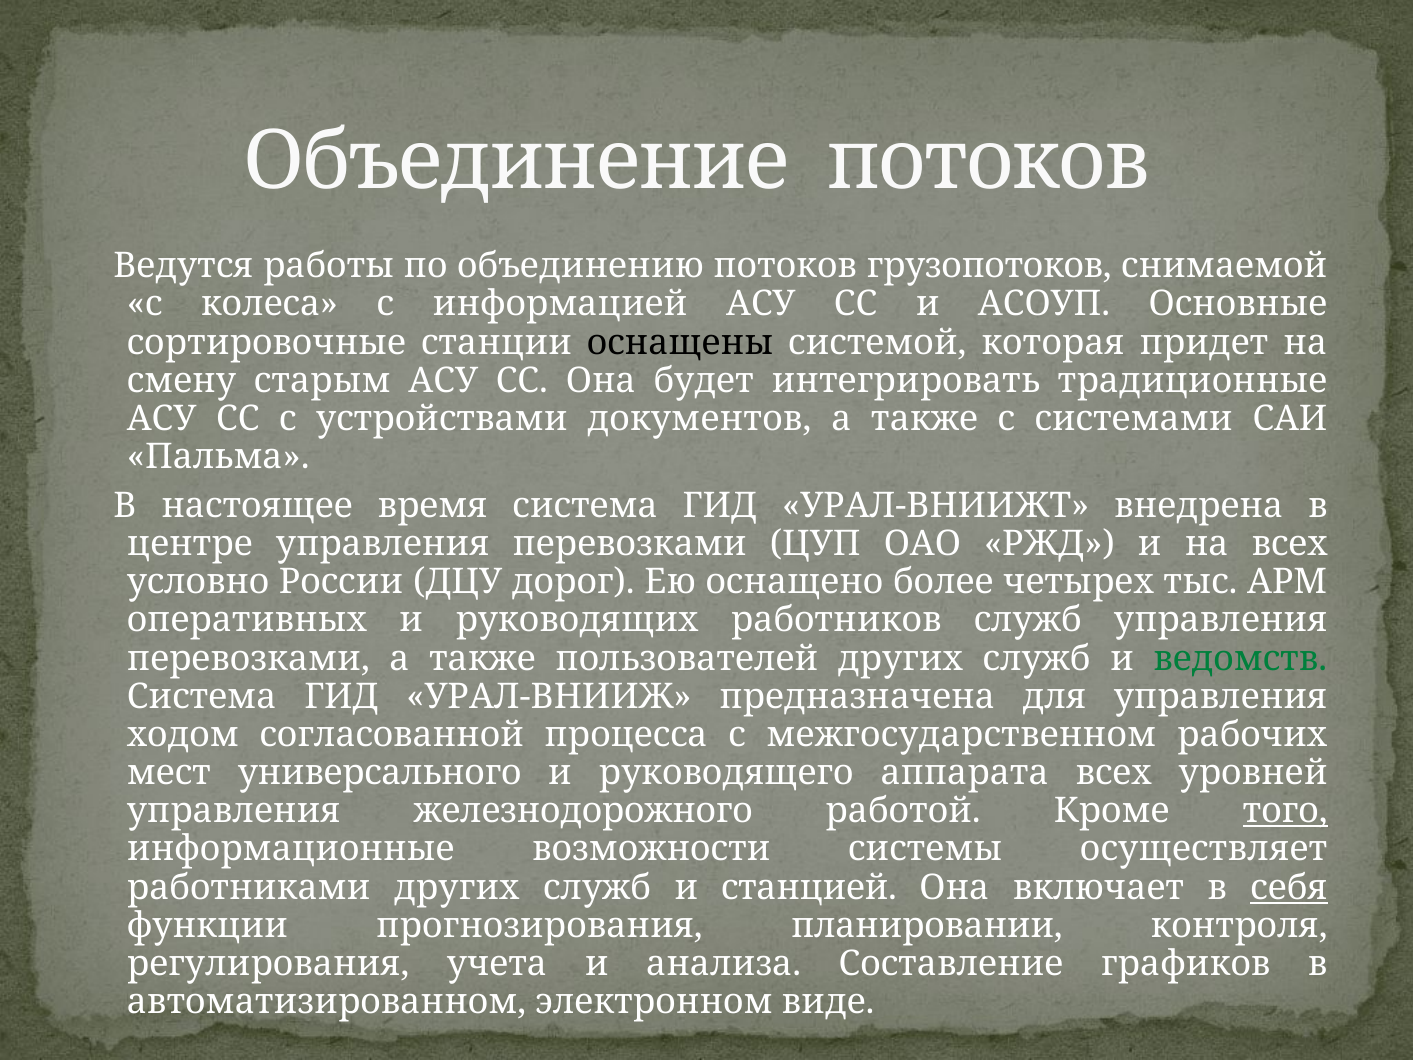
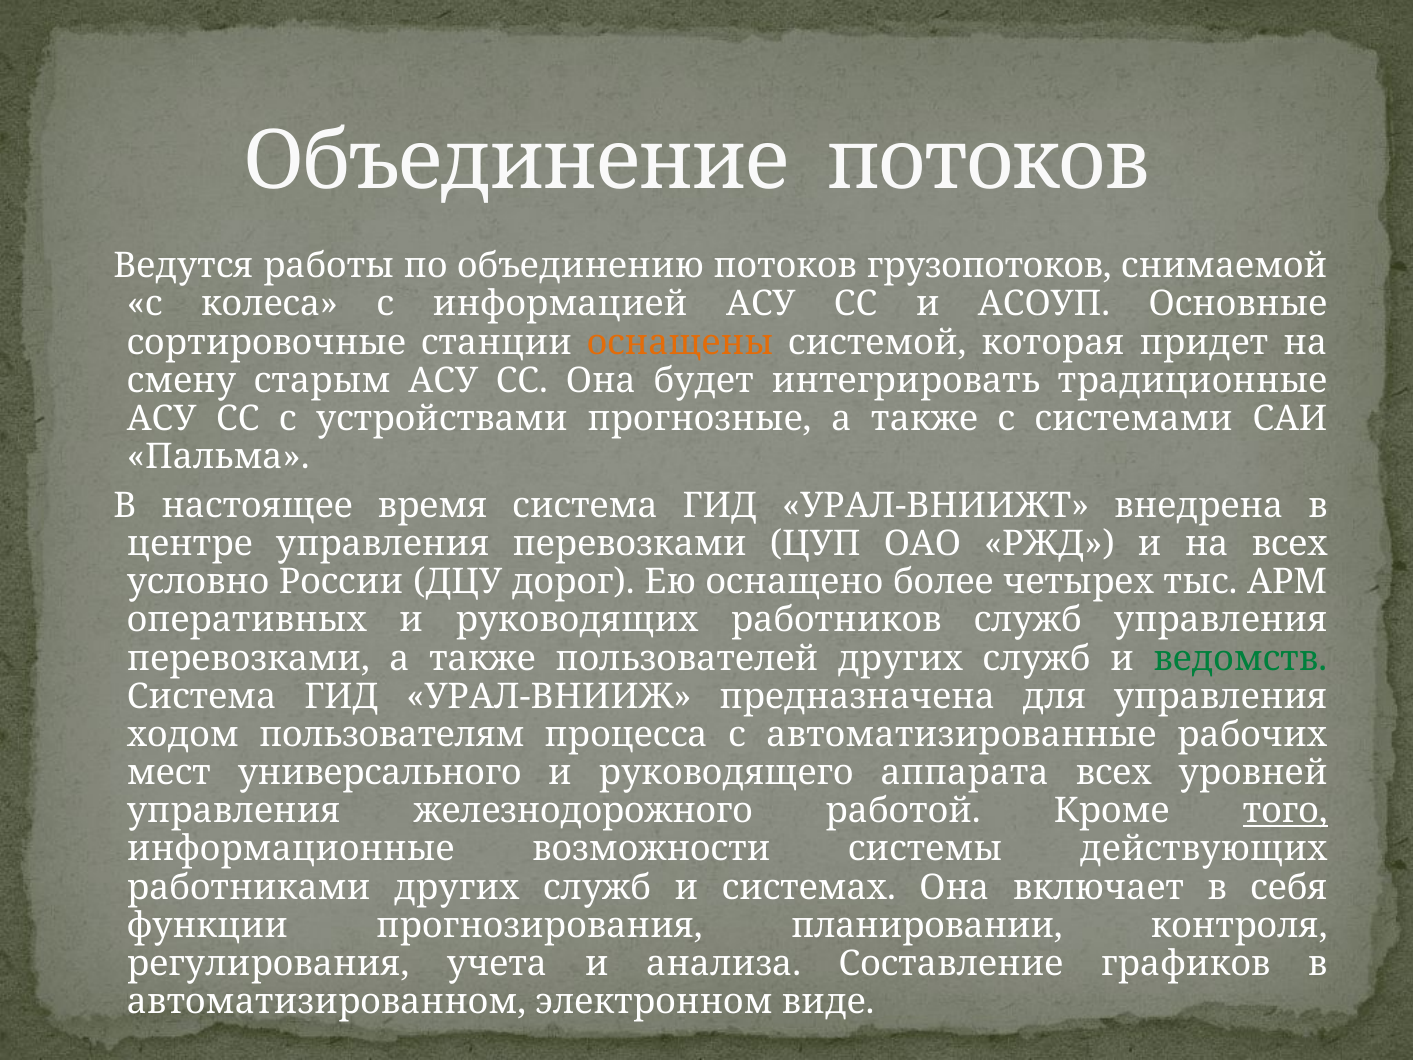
оснащены colour: black -> orange (680, 342)
документов: документов -> прогнозные (699, 419)
согласованной: согласованной -> пользователям (392, 735)
межгосударственном: межгосударственном -> автоматизированные (961, 735)
осуществляет: осуществляет -> действующих (1204, 849)
станцией: станцией -> системах (809, 887)
себя underline: present -> none (1289, 887)
